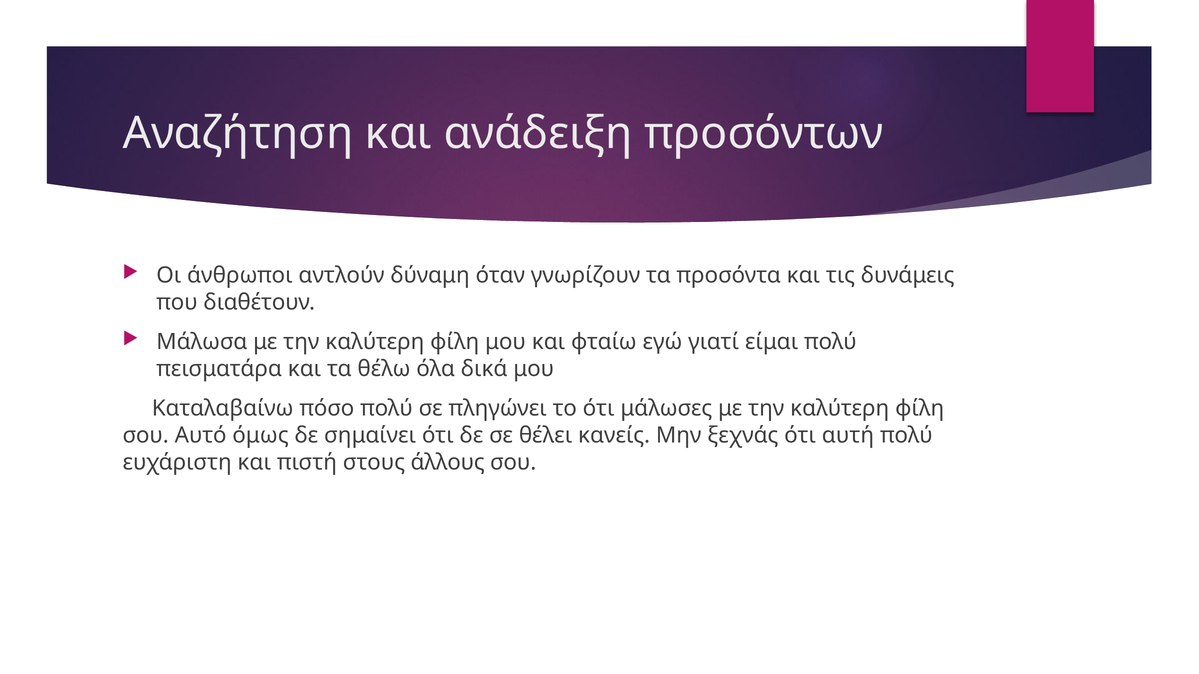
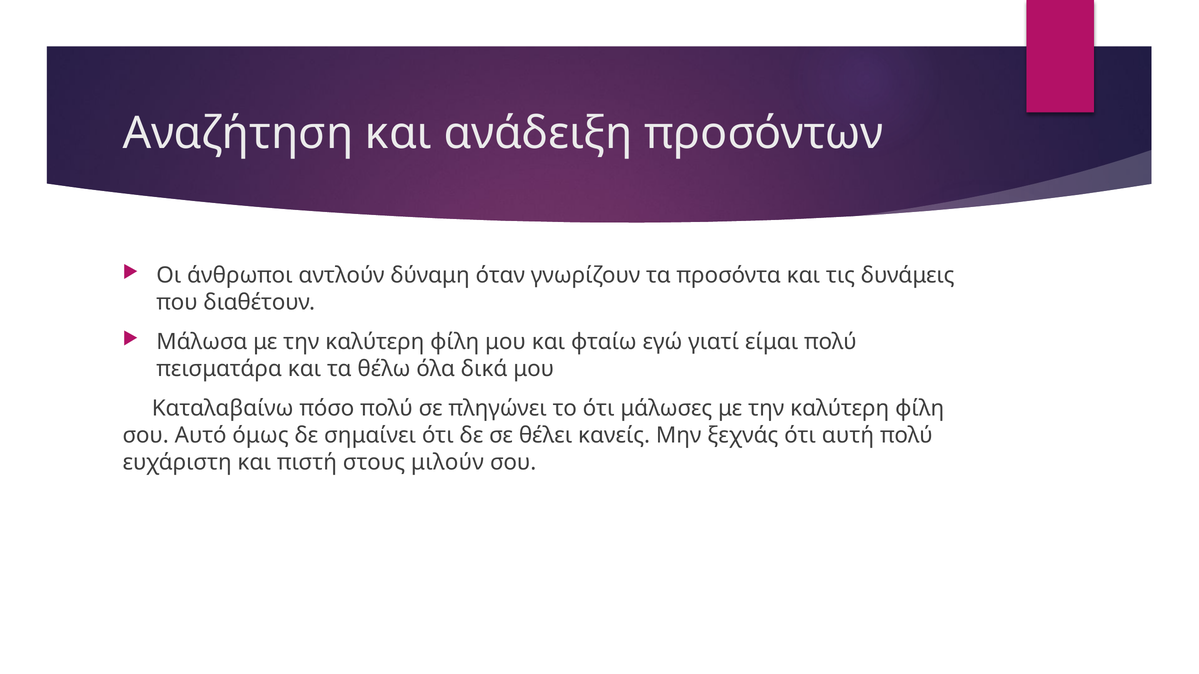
άλλους: άλλους -> μιλούν (447, 462)
